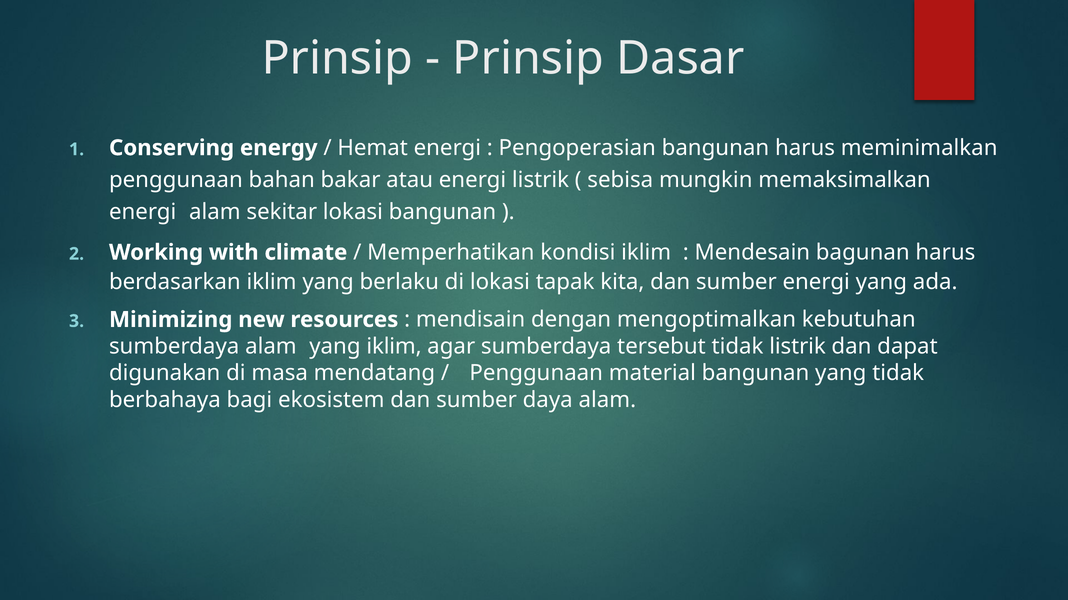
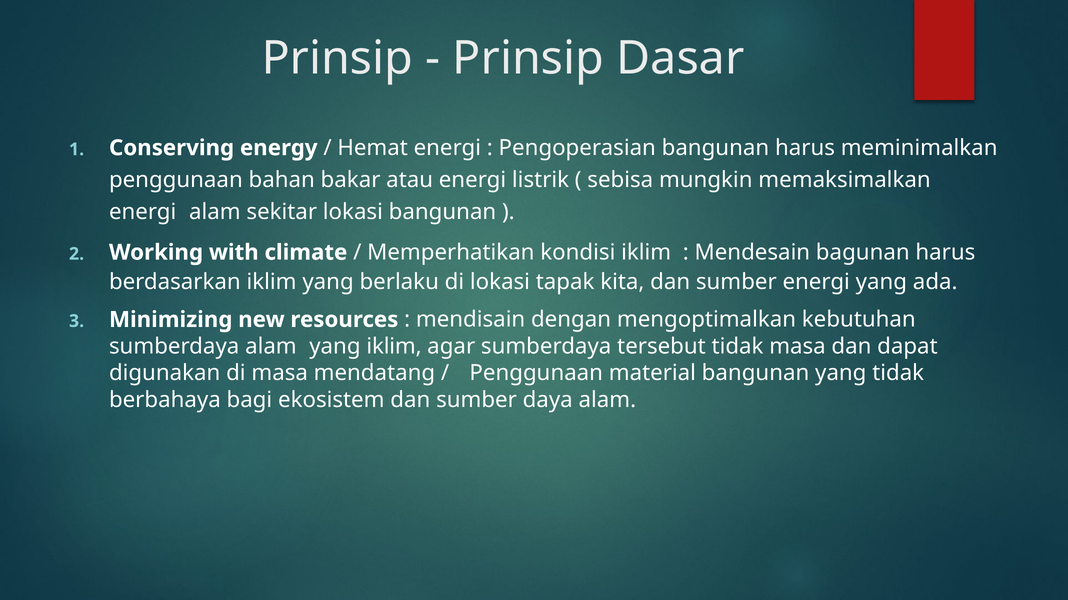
tidak listrik: listrik -> masa (797, 347)
